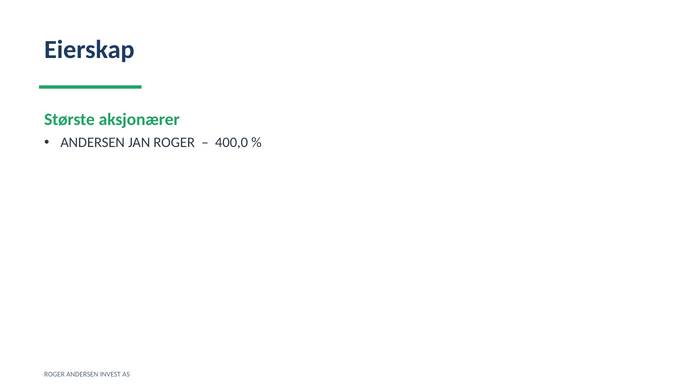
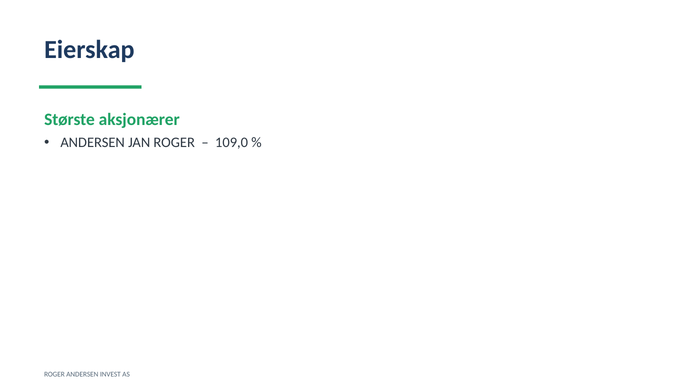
400,0: 400,0 -> 109,0 (232, 143)
